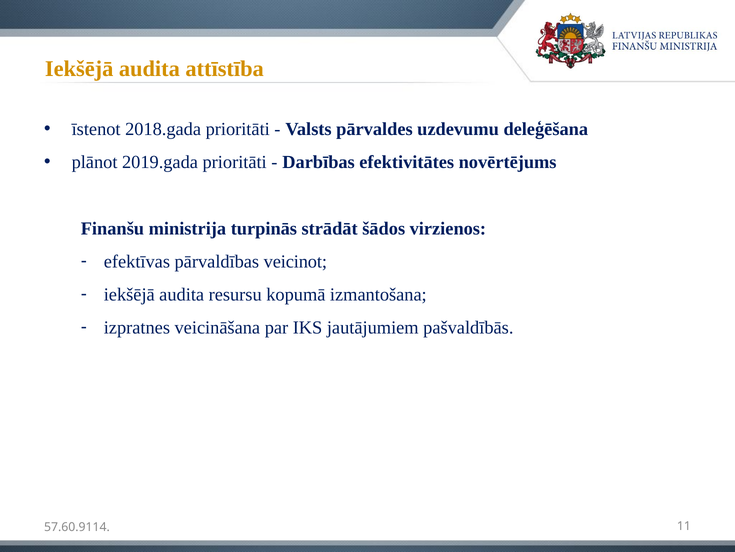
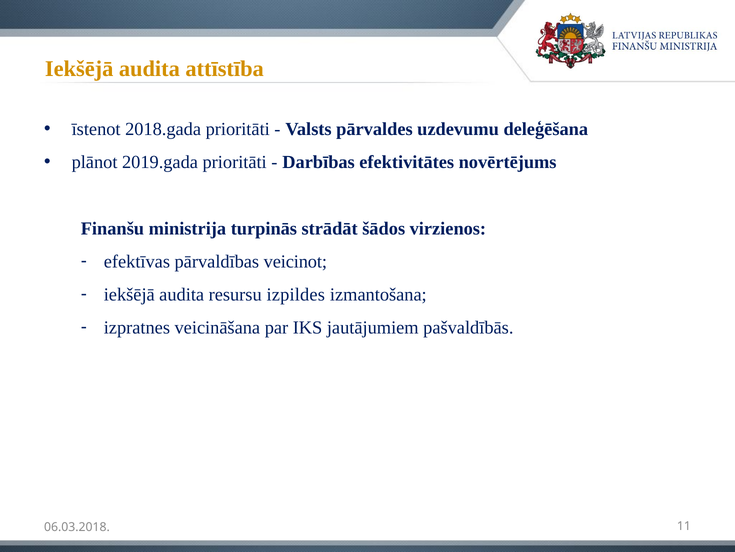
kopumā: kopumā -> izpildes (296, 294)
57.60.9114: 57.60.9114 -> 06.03.2018 (77, 526)
